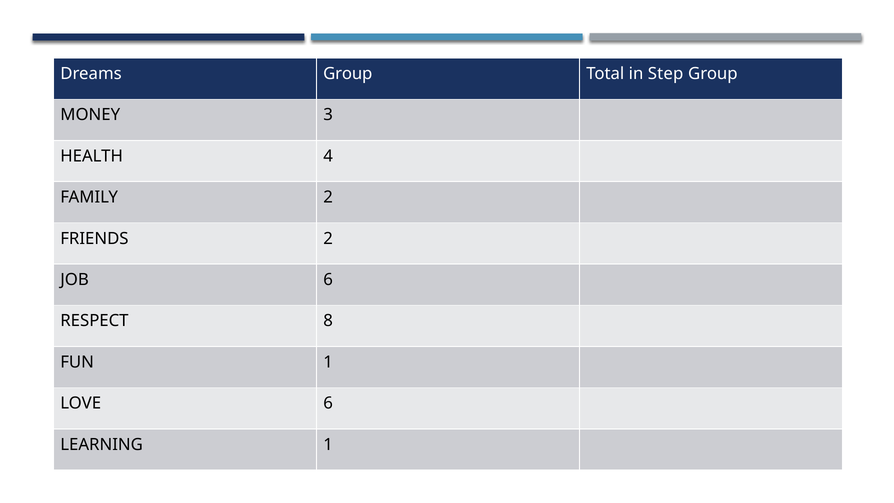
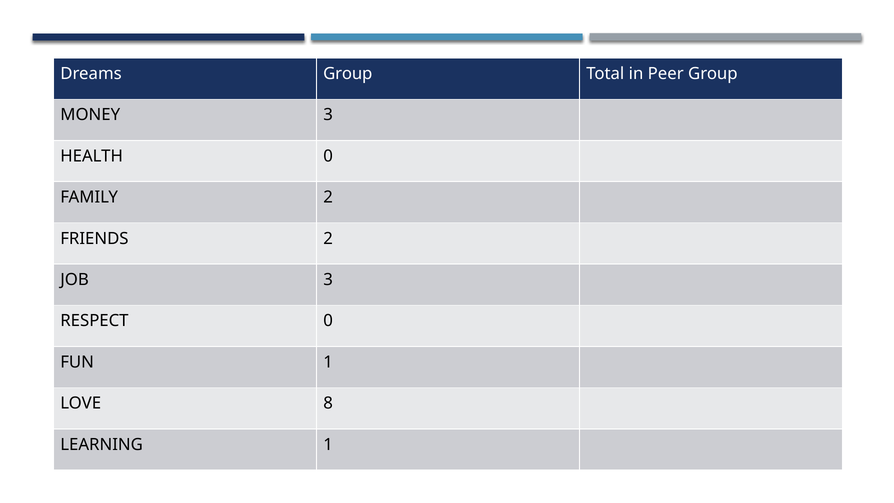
Step: Step -> Peer (666, 74)
HEALTH 4: 4 -> 0 (328, 156)
JOB 6: 6 -> 3 (328, 280)
RESPECT 8: 8 -> 0 (328, 321)
LOVE 6: 6 -> 8 (328, 403)
